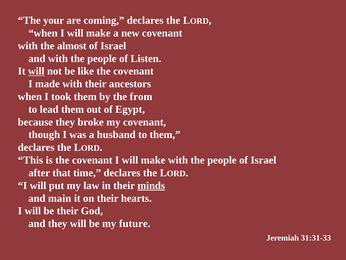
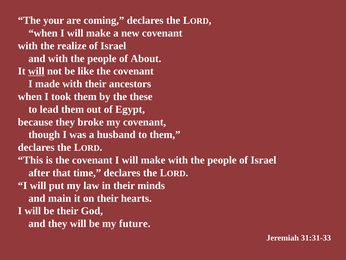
almost: almost -> realize (72, 46)
Listen: Listen -> About (146, 58)
from: from -> these (141, 96)
minds underline: present -> none (151, 185)
